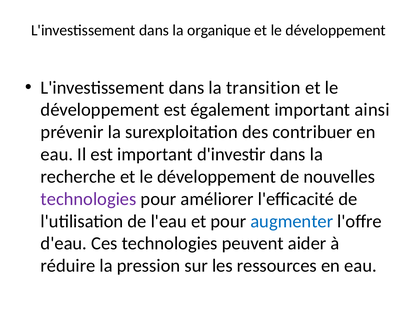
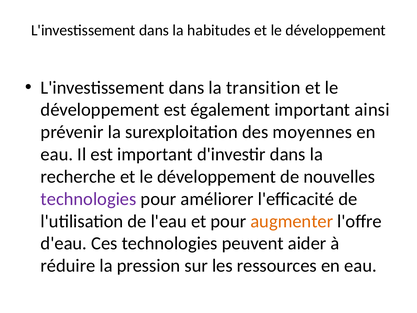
organique: organique -> habitudes (219, 30)
contribuer: contribuer -> moyennes (312, 132)
augmenter colour: blue -> orange (292, 221)
